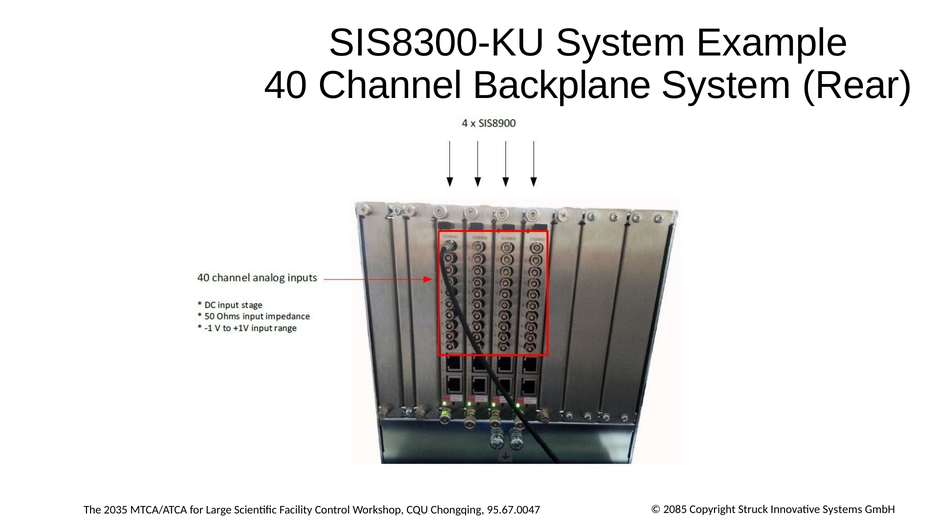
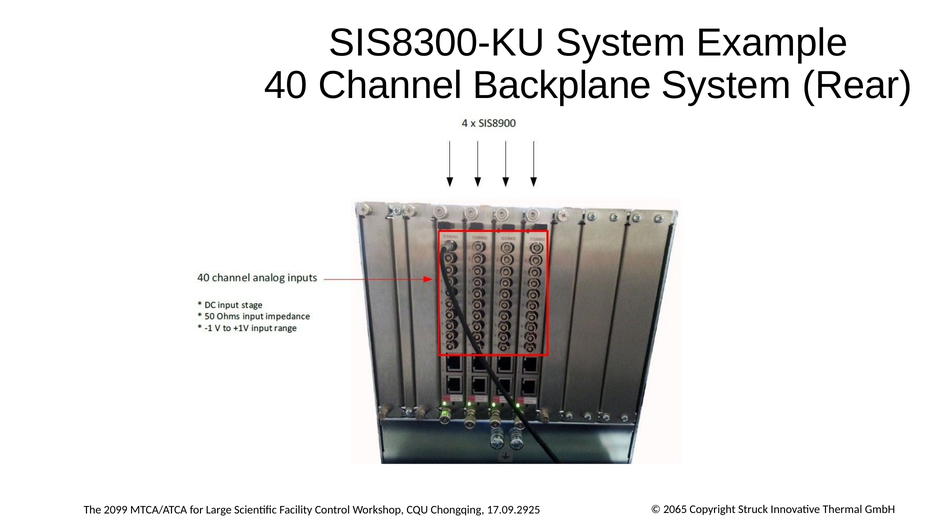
2035: 2035 -> 2099 (116, 510)
95.67.0047: 95.67.0047 -> 17.09.2925 (514, 510)
2085: 2085 -> 2065 (675, 510)
Systems: Systems -> Thermal (843, 510)
